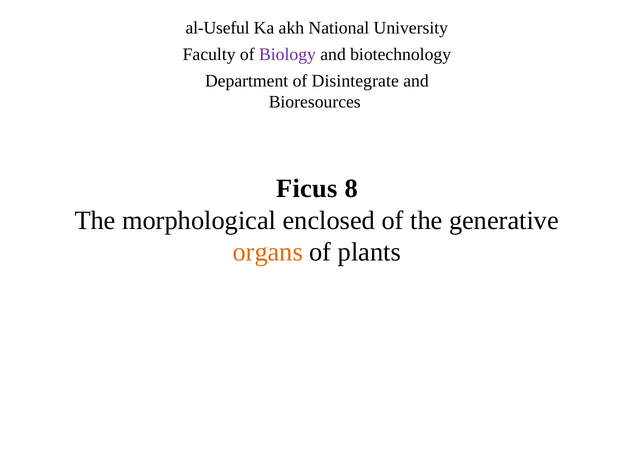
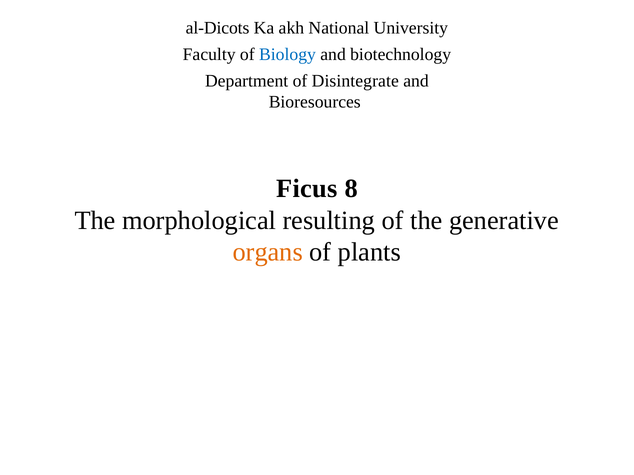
al-Useful: al-Useful -> al-Dicots (218, 28)
Biology colour: purple -> blue (288, 54)
enclosed: enclosed -> resulting (329, 221)
